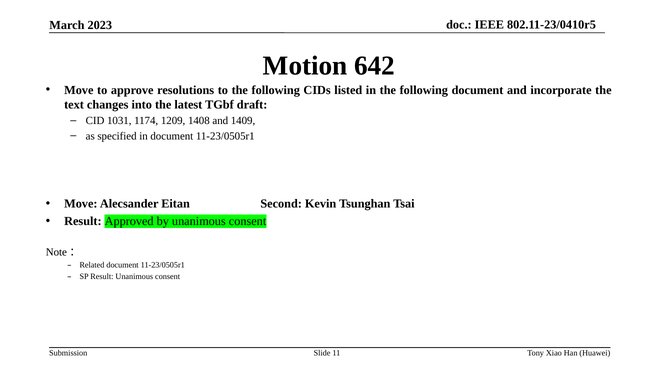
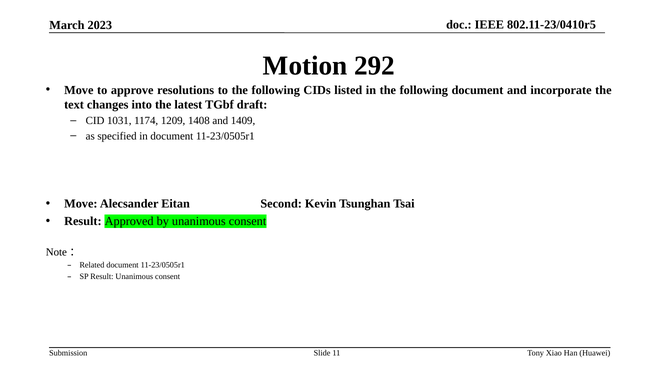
642: 642 -> 292 (375, 66)
